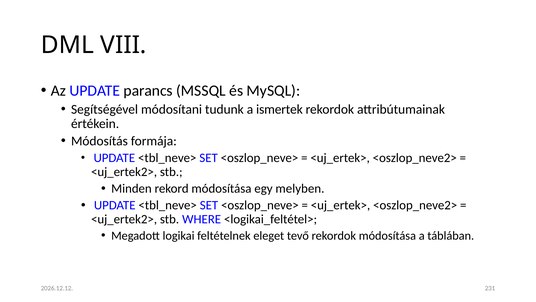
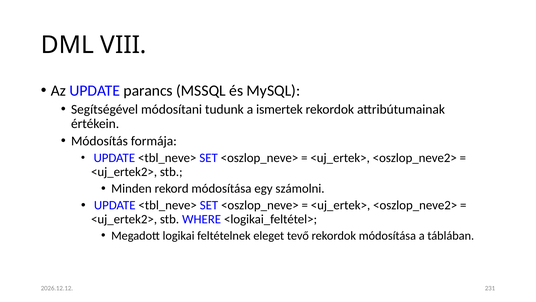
melyben: melyben -> számolni (300, 188)
